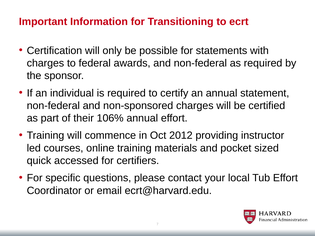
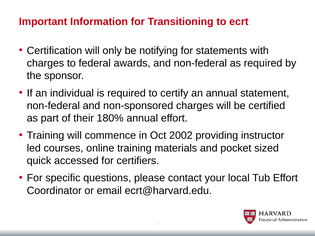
possible: possible -> notifying (159, 51)
106%: 106% -> 180% (110, 118)
2012: 2012 -> 2002 (181, 136)
